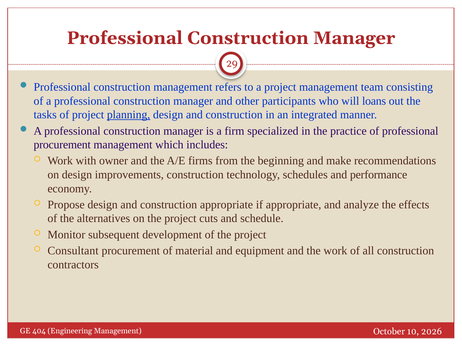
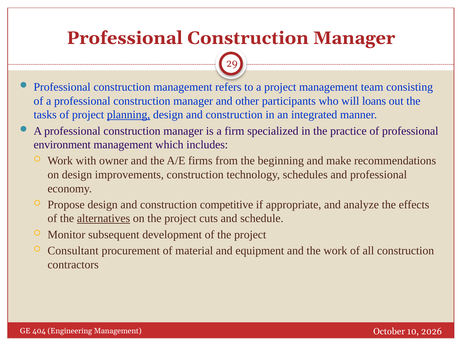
procurement: procurement -> environment (62, 145)
and performance: performance -> professional (379, 175)
construction appropriate: appropriate -> competitive (227, 205)
alternatives underline: none -> present (104, 219)
